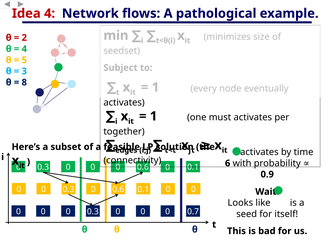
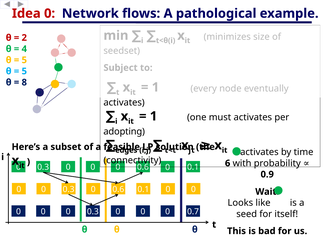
Idea 4: 4 -> 0 (50, 13)
3: 3 -> 5 (24, 71)
together: together -> adopting (124, 131)
